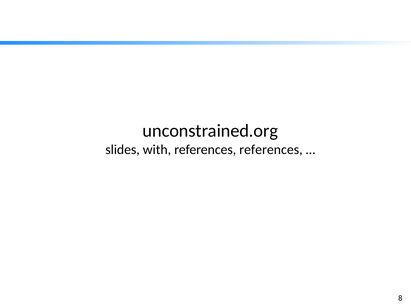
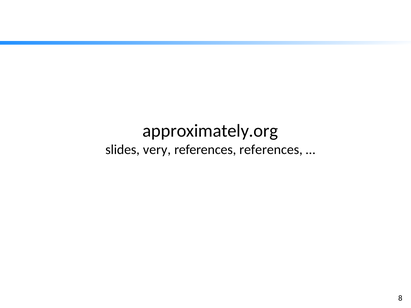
unconstrained.org: unconstrained.org -> approximately.org (210, 131)
with: with -> very (157, 150)
